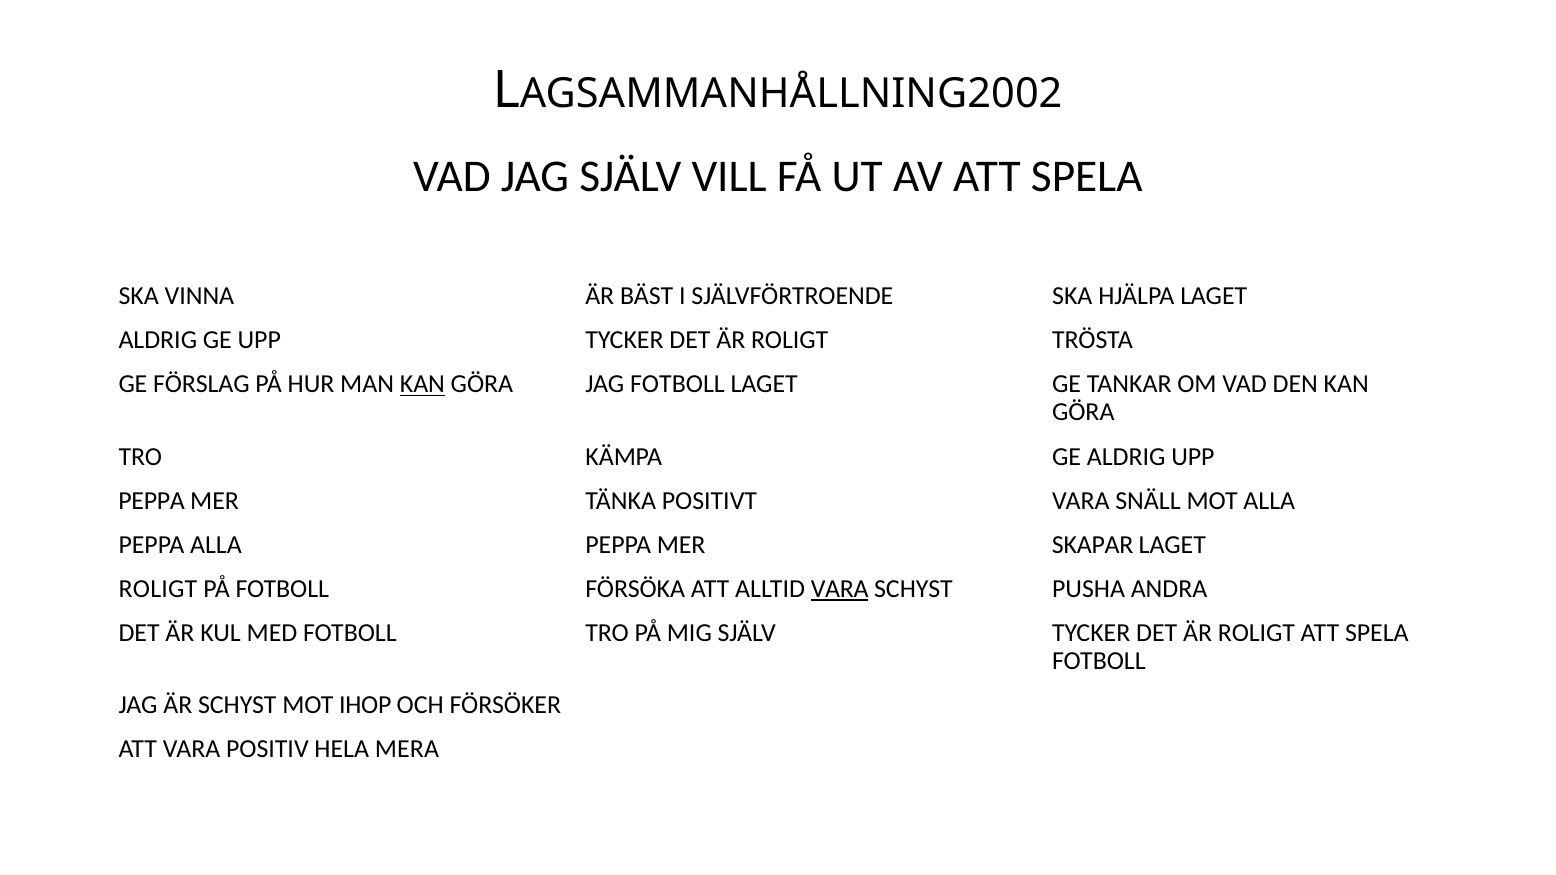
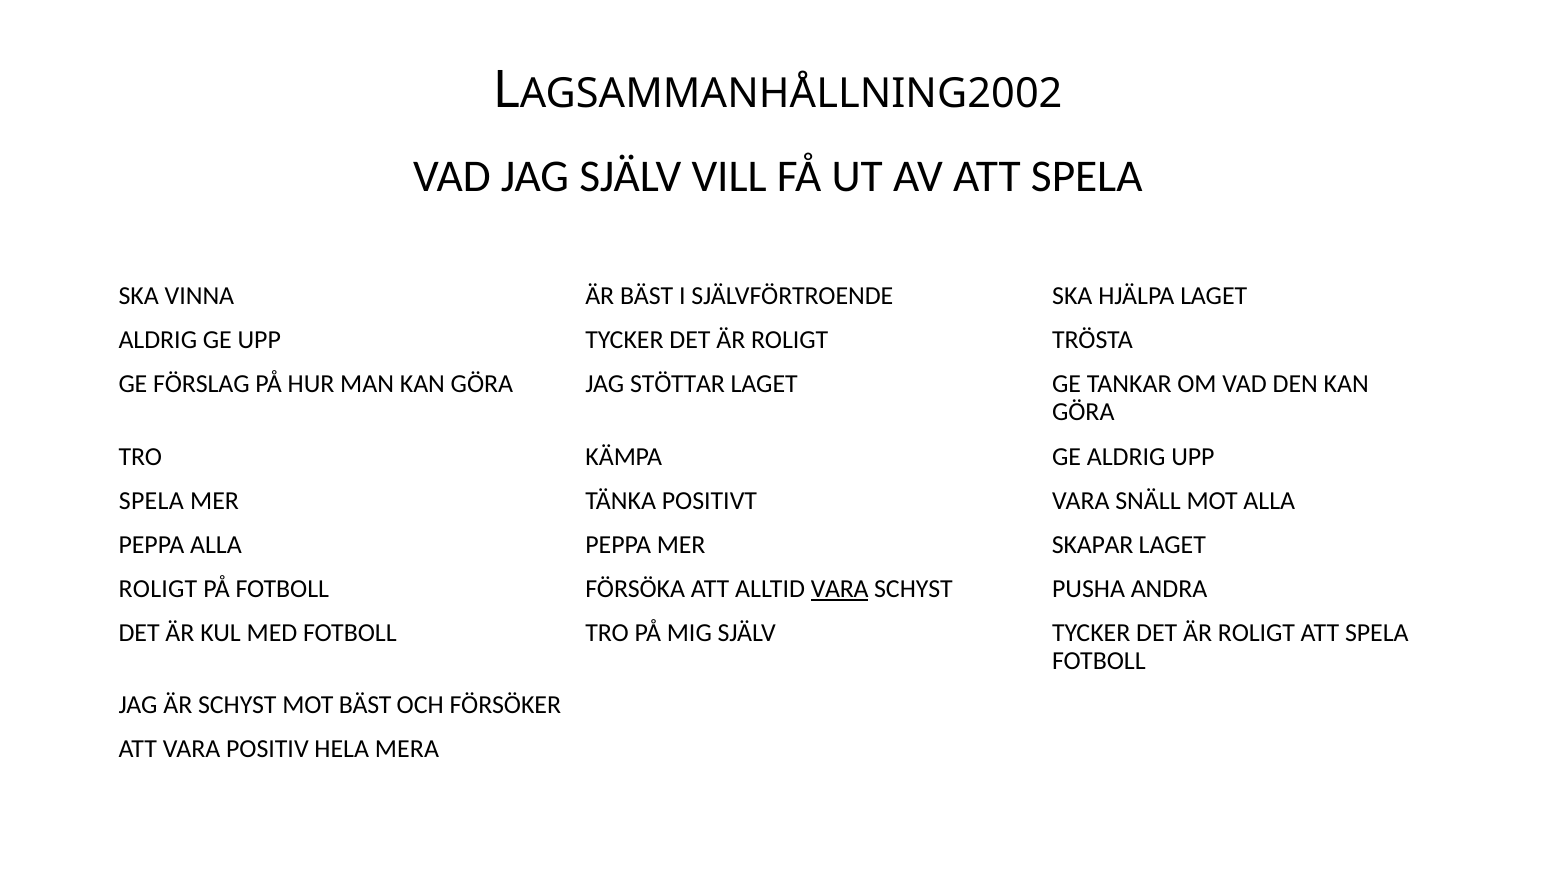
KAN underline: present -> none (422, 385)
JAG FOTBOLL: FOTBOLL -> STÖTTAR (678, 385)
PEPPA: PEPPA -> SPELA (151, 501)
MOT IHOP: IHOP -> BÄST (365, 705)
